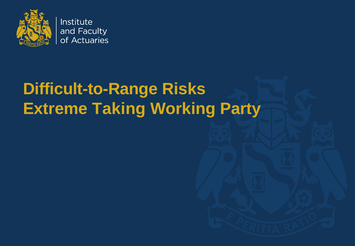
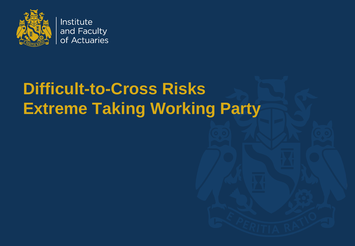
Difficult-to-Range: Difficult-to-Range -> Difficult-to-Cross (90, 89)
